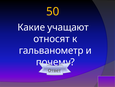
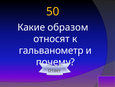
учащают: учащают -> образом (68, 27)
